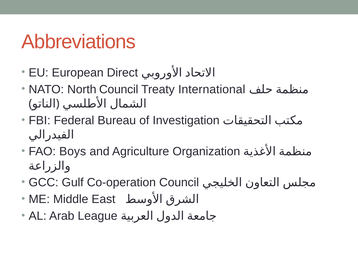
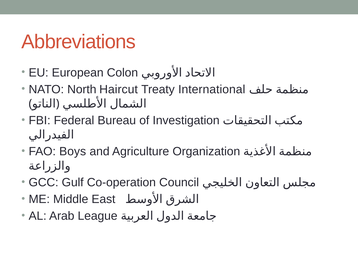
Direct: Direct -> Colon (122, 72)
North Council: Council -> Haircut (119, 89)
